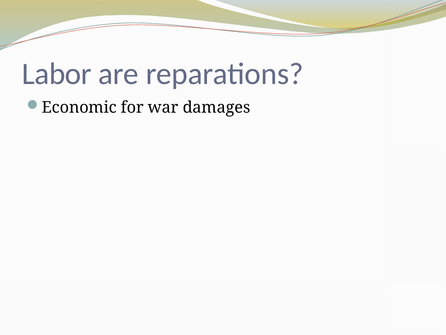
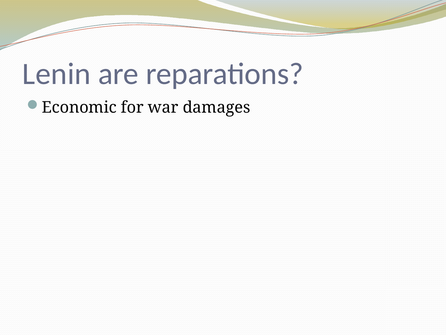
Labor: Labor -> Lenin (57, 74)
